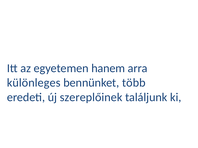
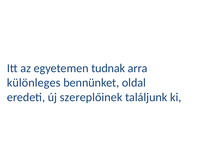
hanem: hanem -> tudnak (108, 68)
több: több -> oldal (134, 83)
